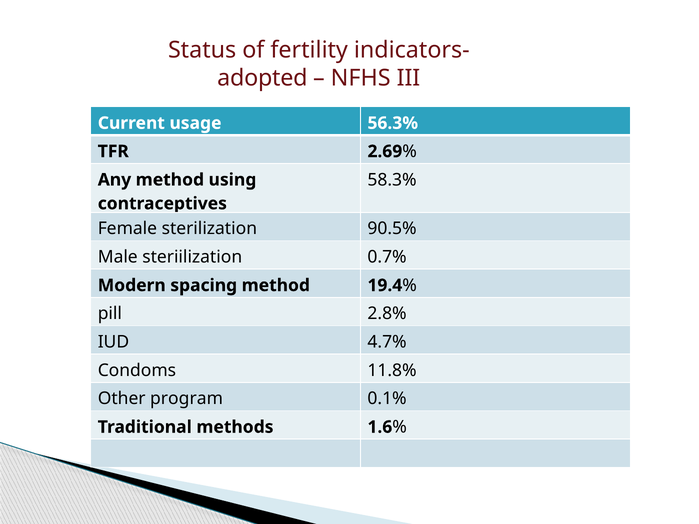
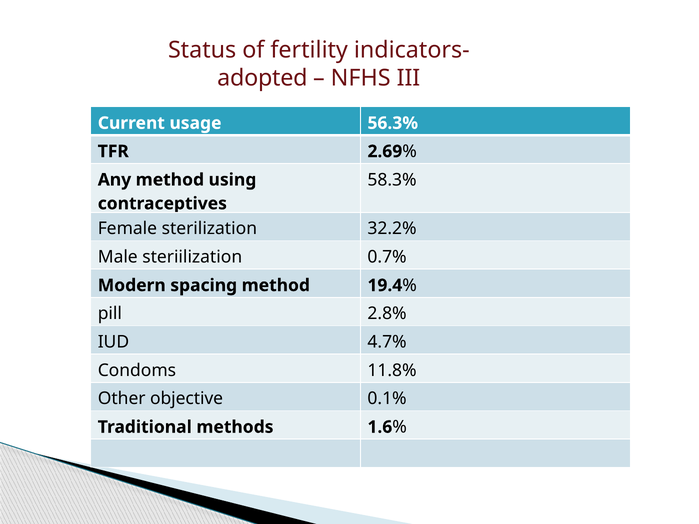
90.5%: 90.5% -> 32.2% (392, 229)
program: program -> objective (187, 399)
